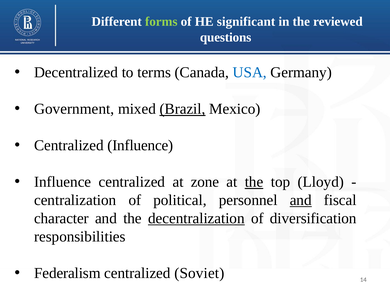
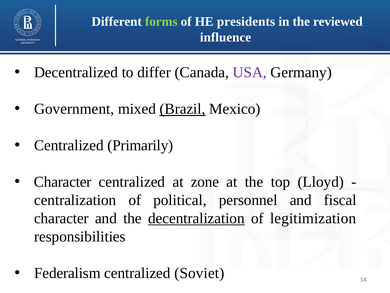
significant: significant -> presidents (246, 22)
questions: questions -> influence (226, 37)
terms: terms -> differ (154, 72)
USA colour: blue -> purple (250, 72)
Centralized Influence: Influence -> Primarily (140, 145)
Influence: Influence -> Character (63, 182)
the underline: present -> none (254, 182)
and underline: present -> none (301, 200)
diversification: diversification -> legitimization (313, 218)
